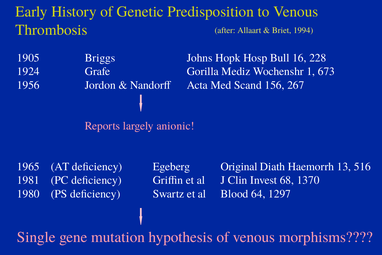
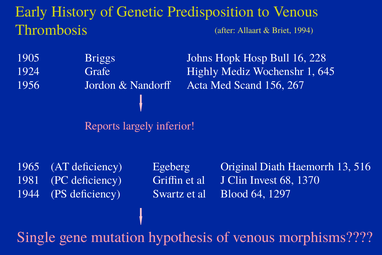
Gorilla: Gorilla -> Highly (203, 71)
673: 673 -> 645 (326, 71)
anionic: anionic -> inferior (176, 126)
1980: 1980 -> 1944 (28, 194)
